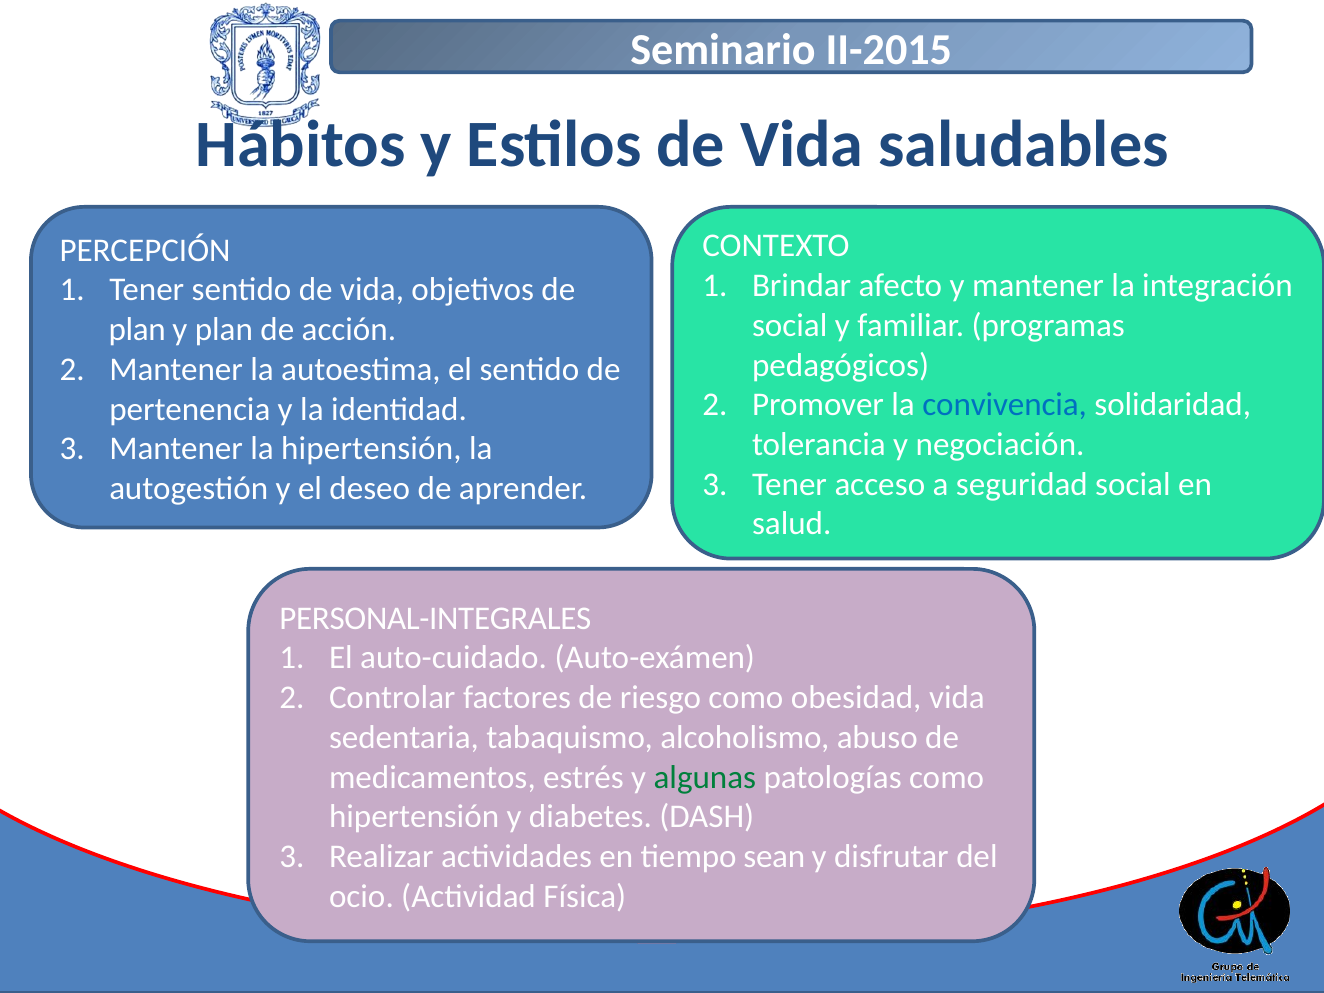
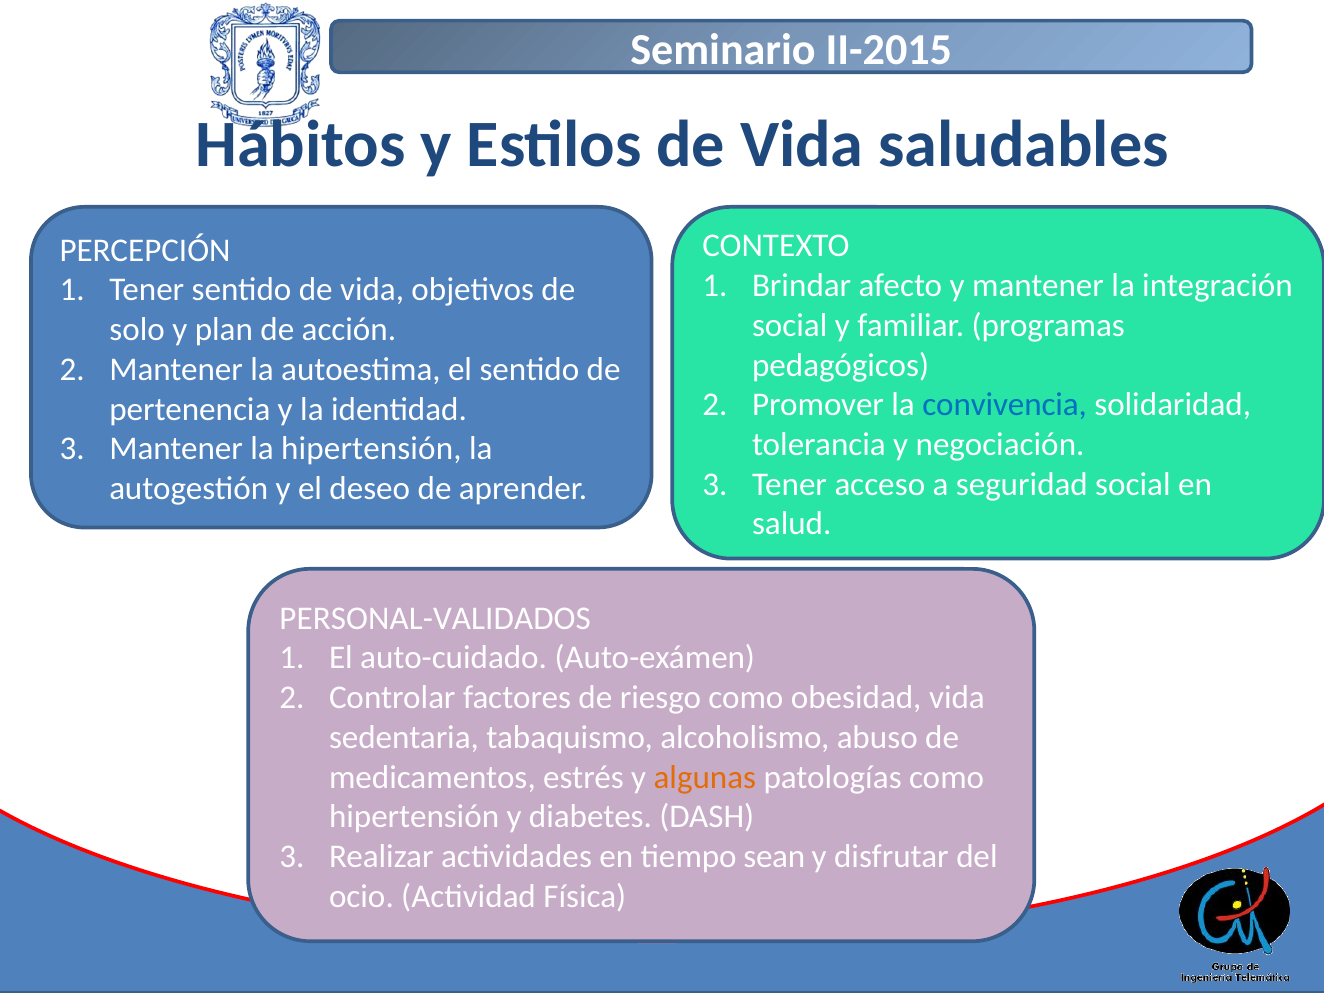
plan: plan -> solo (137, 330)
PERSONAL-INTEGRALES: PERSONAL-INTEGRALES -> PERSONAL-VALIDADOS (435, 618)
algunas colour: green -> orange (705, 777)
